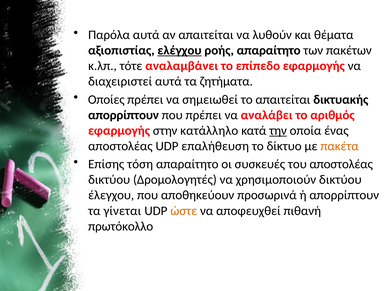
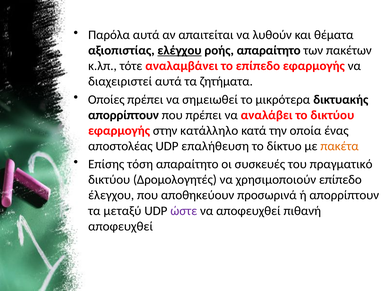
το απαιτείται: απαιτείται -> μικρότερα (283, 100)
το αριθμός: αριθμός -> δικτύου (332, 115)
την underline: present -> none (278, 131)
του αποστολέας: αποστολέας -> πραγματικό (341, 164)
χρησιμοποιούν δικτύου: δικτύου -> επίπεδο (340, 180)
γίνεται: γίνεται -> μεταξύ (122, 211)
ώστε colour: orange -> purple (184, 211)
πρωτόκολλο: πρωτόκολλο -> αποφευχθεί (121, 226)
